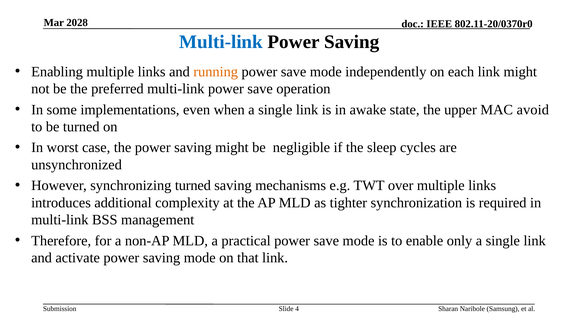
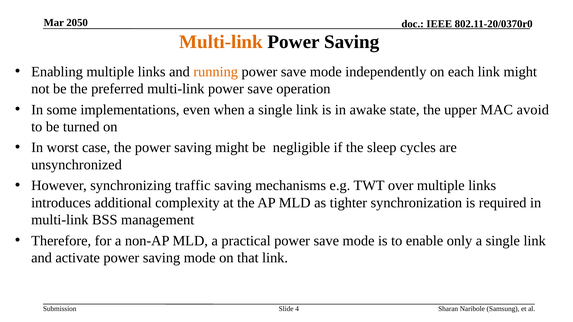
2028: 2028 -> 2050 (77, 23)
Multi-link colour: blue -> orange (221, 42)
synchronizing turned: turned -> traffic (193, 186)
